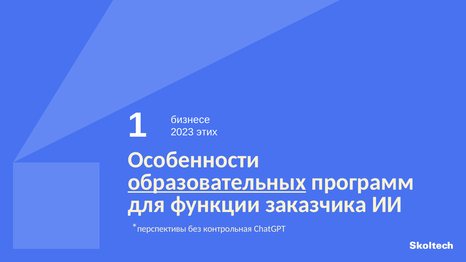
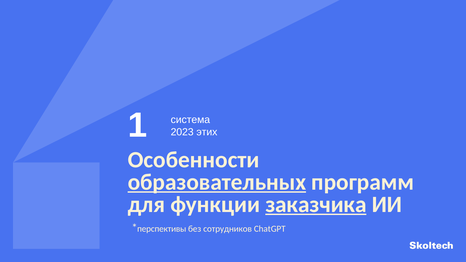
бизнесе: бизнесе -> система (190, 120)
заказчика underline: none -> present (316, 205)
контрольная: контрольная -> сотрудников (228, 229)
